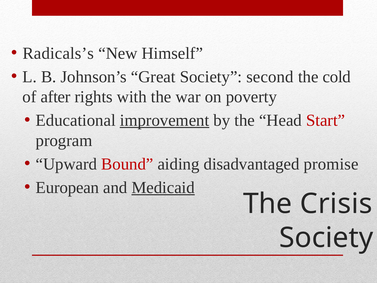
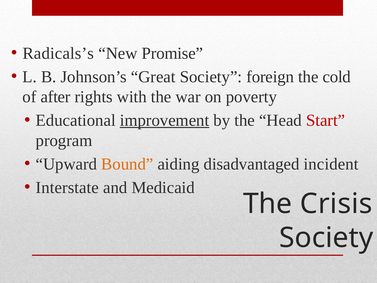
Himself: Himself -> Promise (172, 53)
second: second -> foreign (270, 77)
Bound colour: red -> orange (127, 164)
promise: promise -> incident (331, 164)
European: European -> Interstate (67, 187)
Medicaid underline: present -> none (163, 187)
